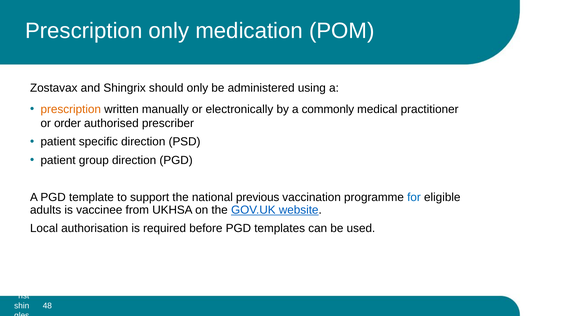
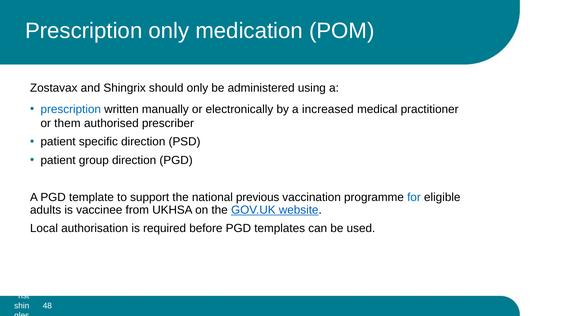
prescription colour: orange -> blue (71, 109)
commonly: commonly -> increased (328, 109)
order: order -> them (67, 123)
